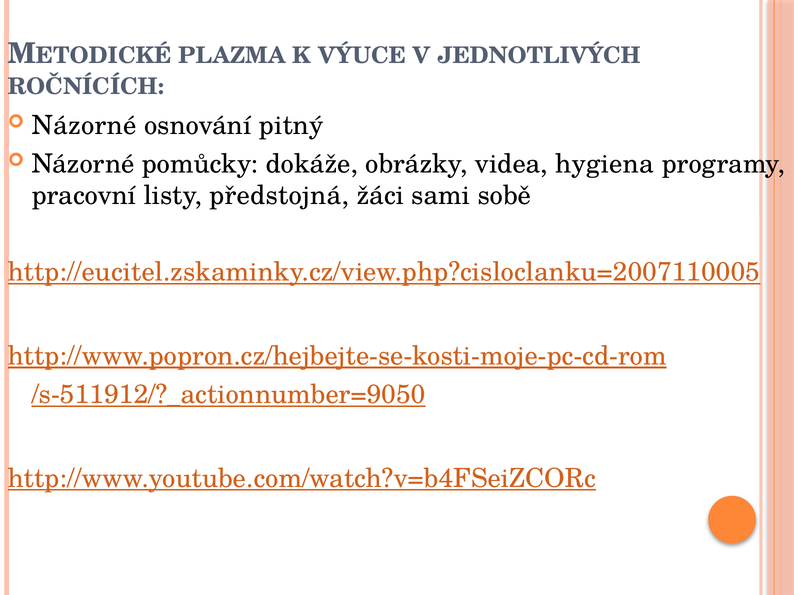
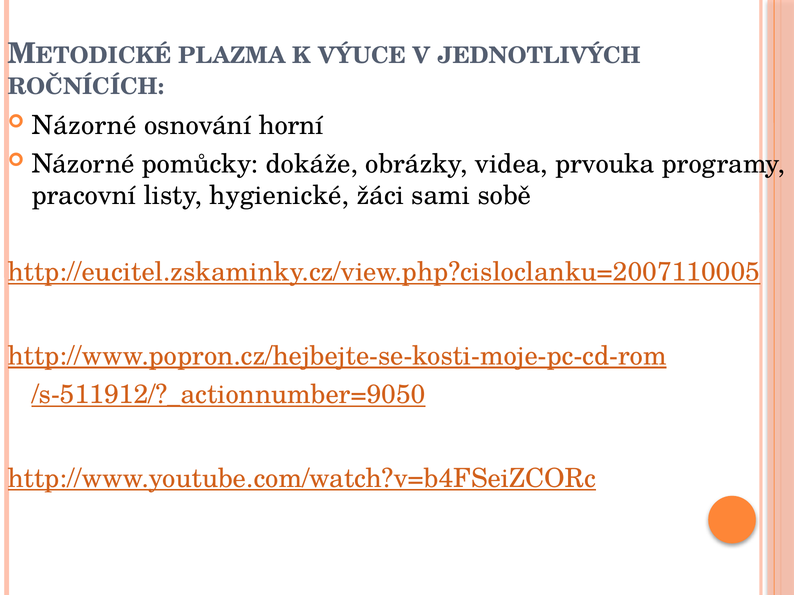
pitný: pitný -> horní (291, 126)
hygiena: hygiena -> prvouka (605, 164)
předstojná: předstojná -> hygienické (279, 196)
